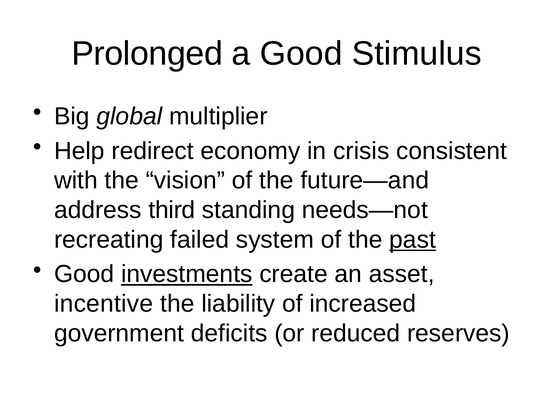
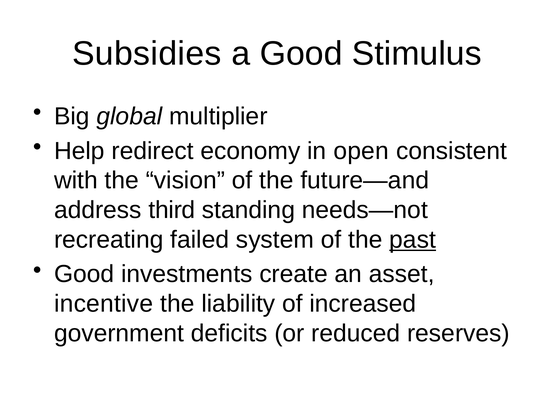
Prolonged: Prolonged -> Subsidies (147, 54)
crisis: crisis -> open (361, 151)
investments underline: present -> none (187, 274)
